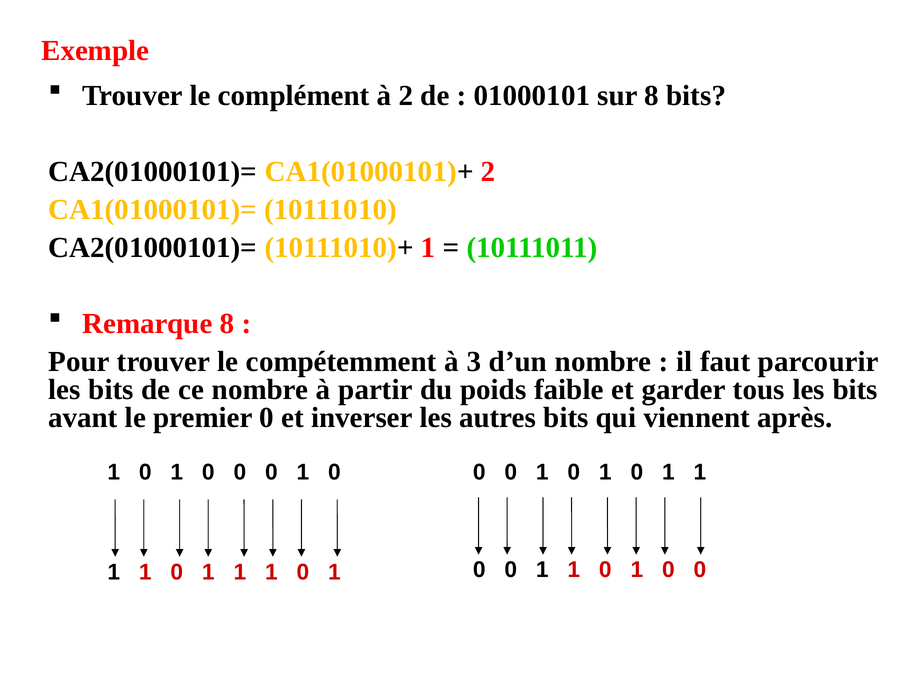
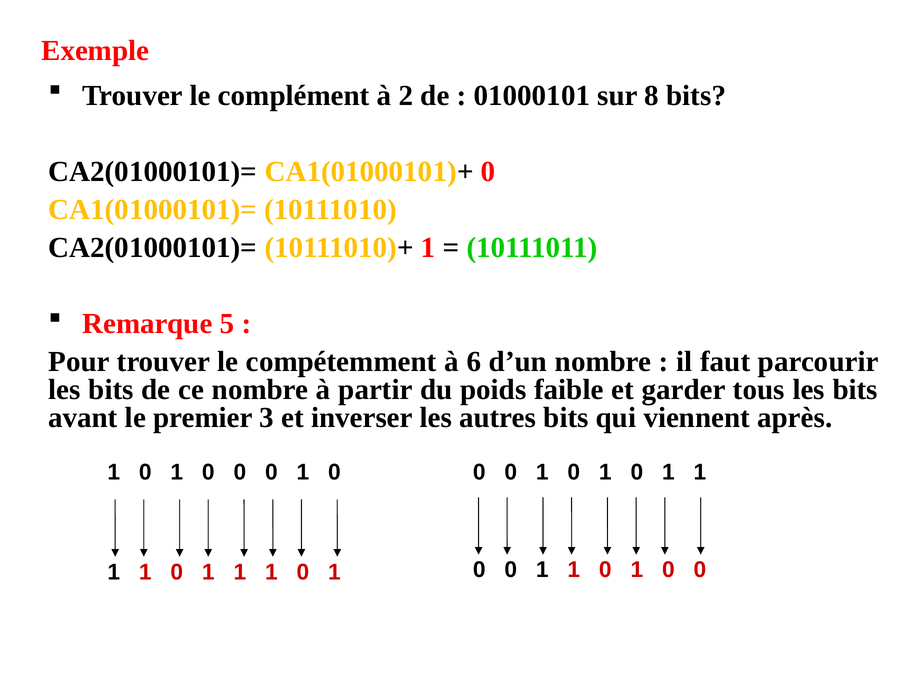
CA1(01000101)+ 2: 2 -> 0 (488, 172)
Remarque 8: 8 -> 5 (227, 323)
3: 3 -> 6 (474, 361)
premier 0: 0 -> 3 (267, 417)
